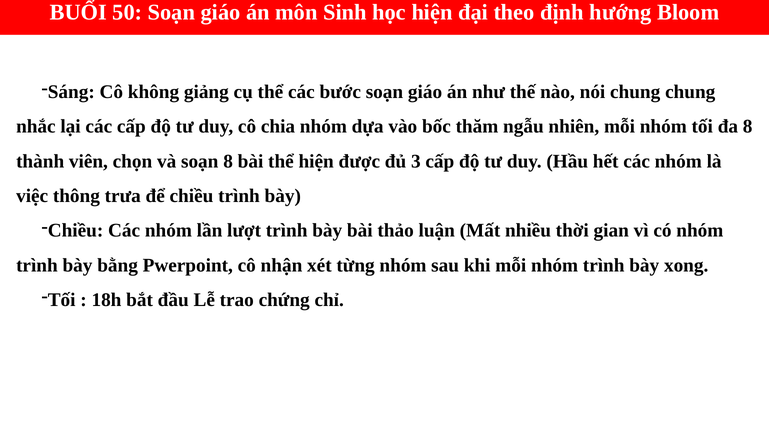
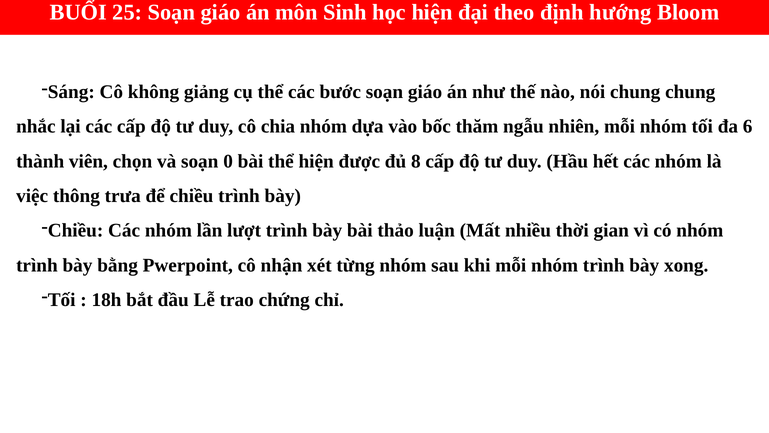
50: 50 -> 25 (127, 12)
đa 8: 8 -> 6 (748, 127)
soạn 8: 8 -> 0 (228, 161)
3: 3 -> 8 (416, 161)
